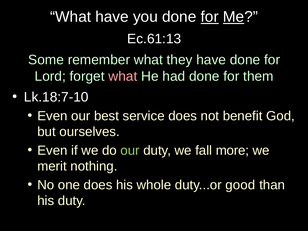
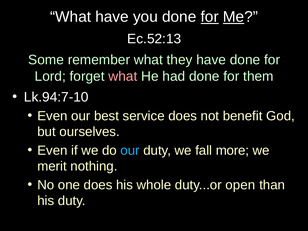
Ec.61:13: Ec.61:13 -> Ec.52:13 (154, 39)
Lk.18:7-10: Lk.18:7-10 -> Lk.94:7-10 (56, 97)
our colour: light green -> light blue (130, 150)
good: good -> open (240, 185)
